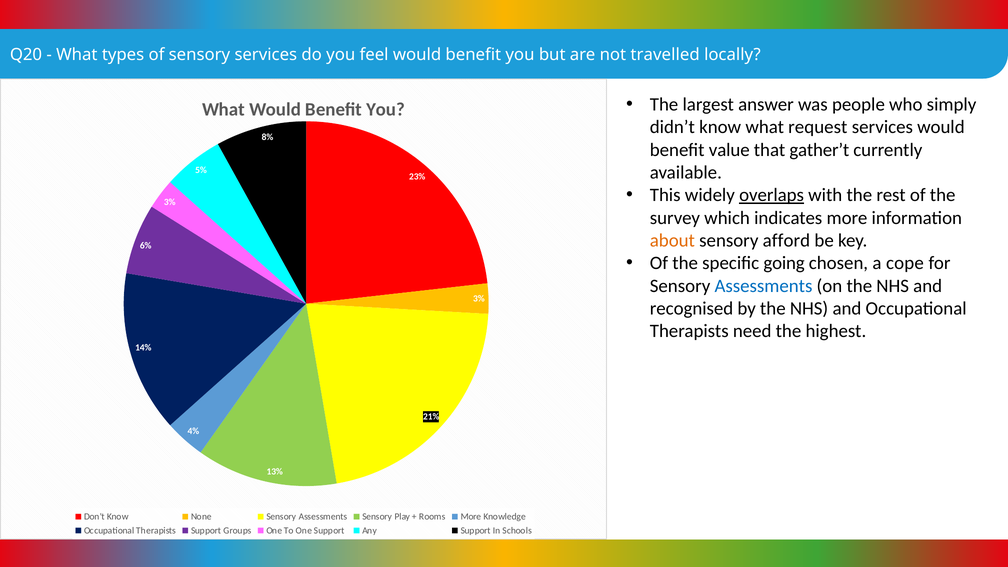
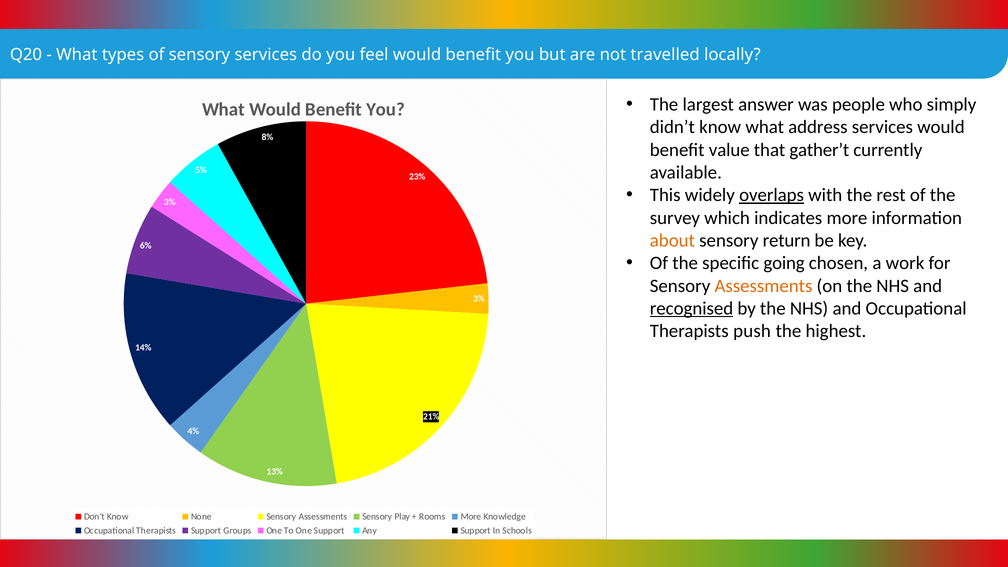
request: request -> address (818, 127)
afford: afford -> return (787, 241)
cope: cope -> work (905, 263)
Assessments colour: blue -> orange (763, 286)
recognised underline: none -> present (692, 309)
need: need -> push (752, 331)
